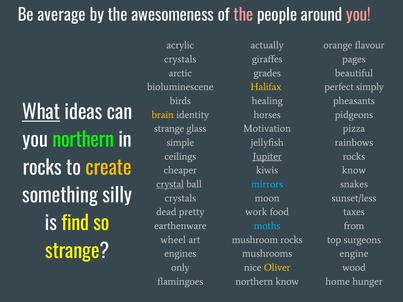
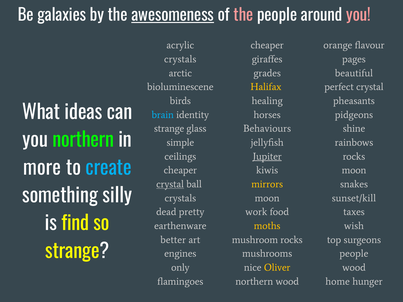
average: average -> galaxies (62, 15)
awesomeness underline: none -> present (173, 15)
actually: actually -> cheaper (267, 45)
perfect simply: simply -> crystal (370, 87)
What underline: present -> none (41, 113)
brain colour: yellow -> light blue (163, 115)
Motivation: Motivation -> Behaviours (267, 129)
pizza: pizza -> shine (354, 129)
rocks: rocks -> more (42, 168)
create colour: yellow -> light blue (109, 168)
know: know -> moon (354, 170)
mirrors colour: light blue -> yellow (267, 184)
sunset/less: sunset/less -> sunset/kill (354, 198)
moths colour: light blue -> yellow (267, 226)
from: from -> wish (354, 226)
wheel: wheel -> better (173, 240)
engine: engine -> people (354, 254)
northern know: know -> wood (287, 282)
